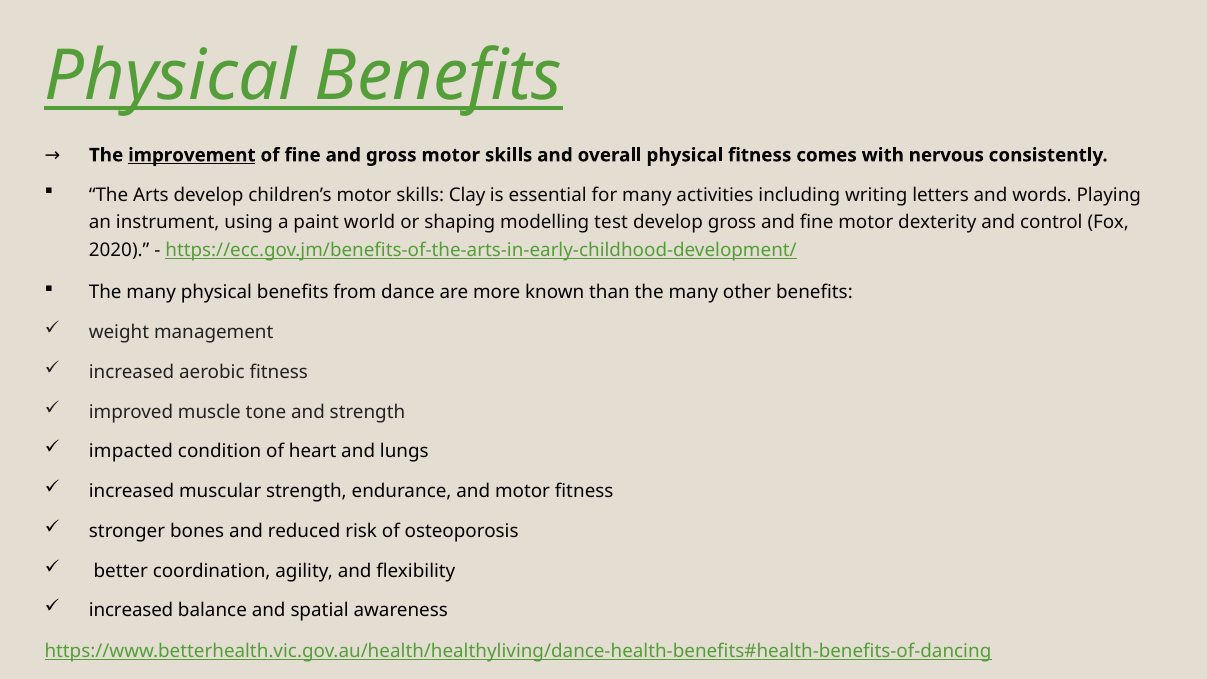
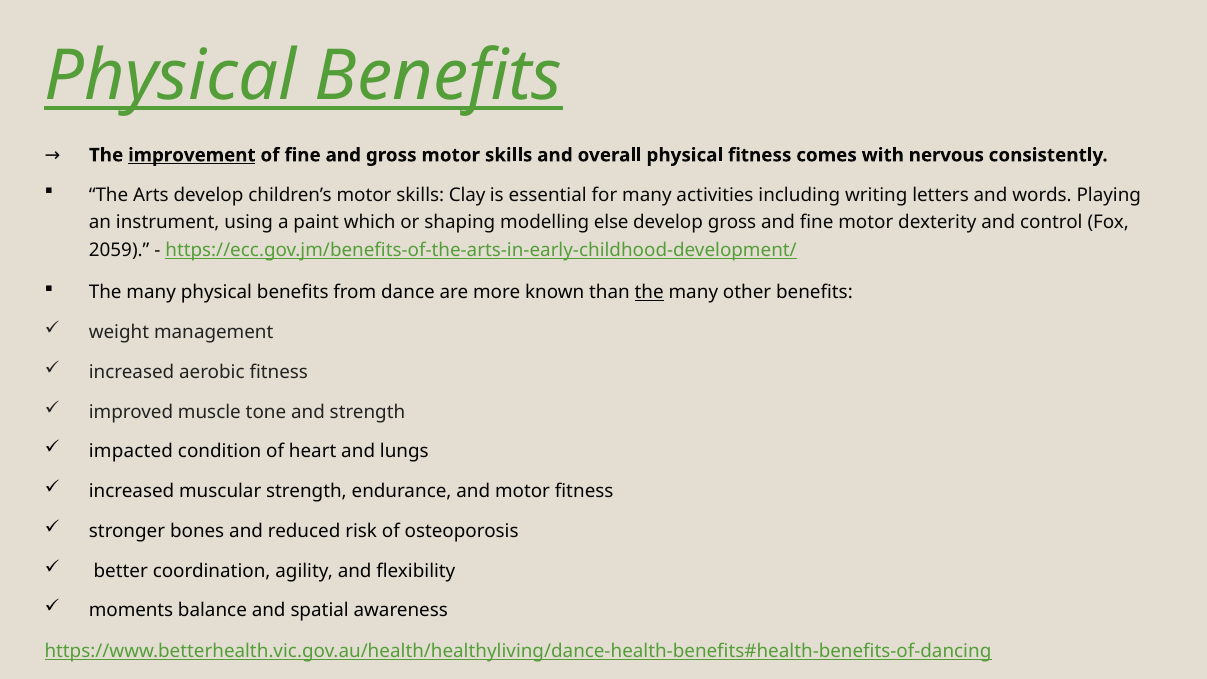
world: world -> which (370, 222)
test: test -> else (611, 222)
2020: 2020 -> 2059 (119, 250)
the underline: none -> present (649, 293)
increased: increased -> moments (131, 611)
